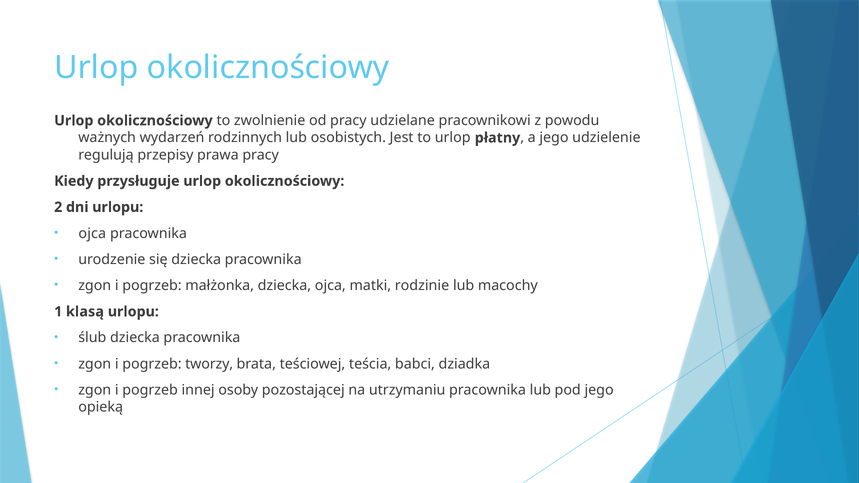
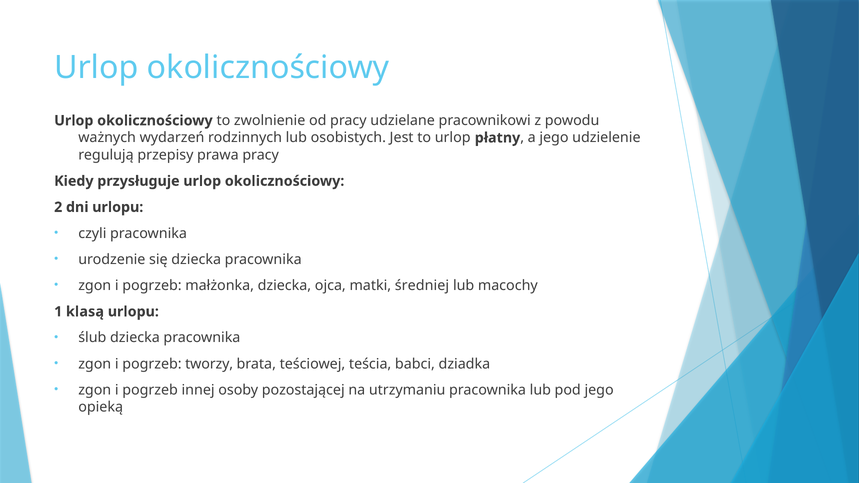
ojca: ojca -> czyli (92, 233)
rodzinie: rodzinie -> średniej (422, 286)
